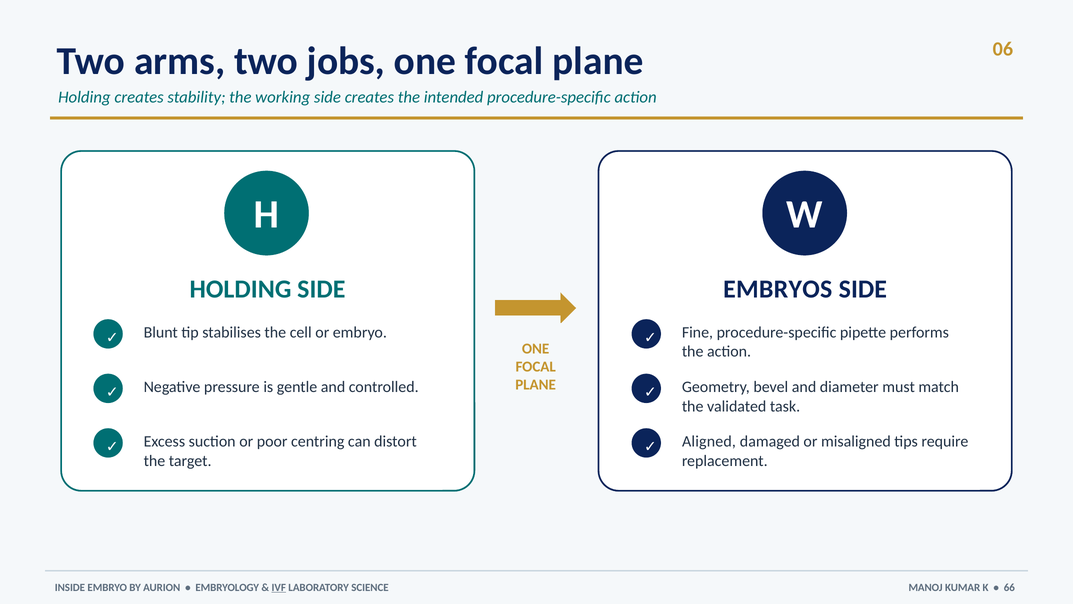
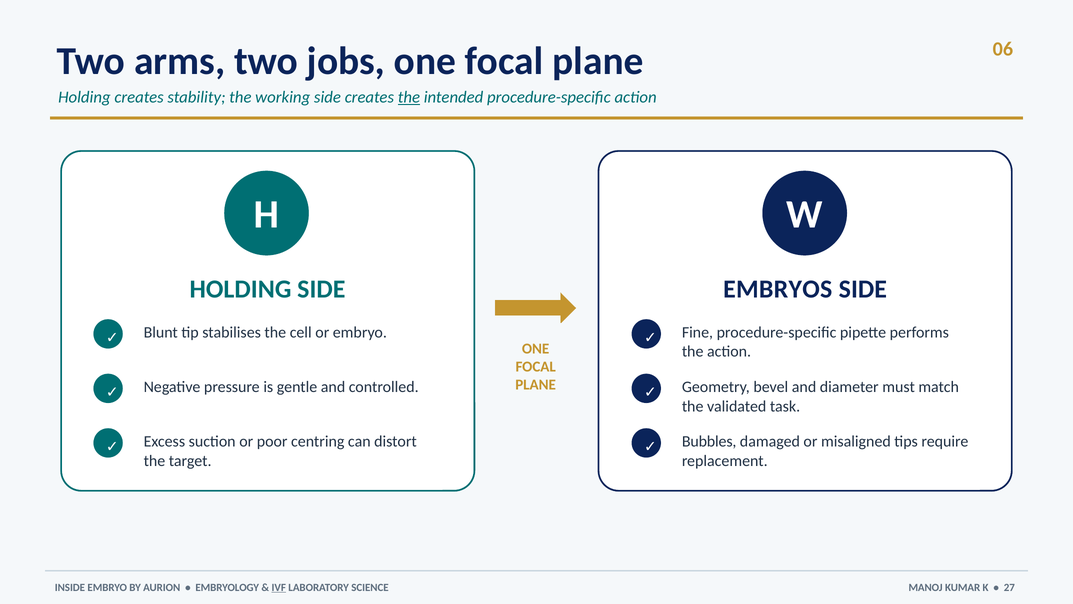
the underline: none -> present (409, 97)
Aligned: Aligned -> Bubbles (709, 441)
66: 66 -> 27 (1009, 587)
